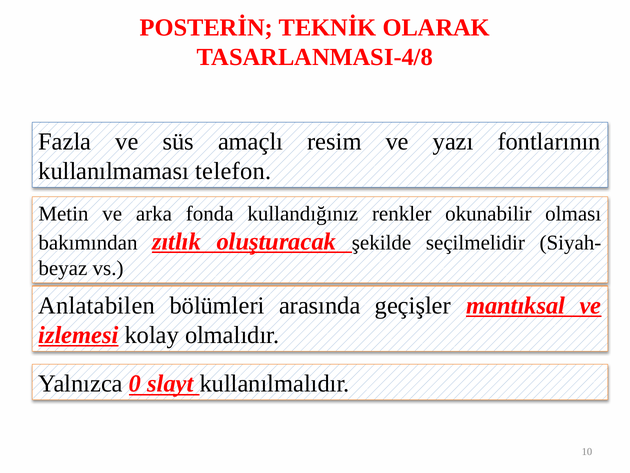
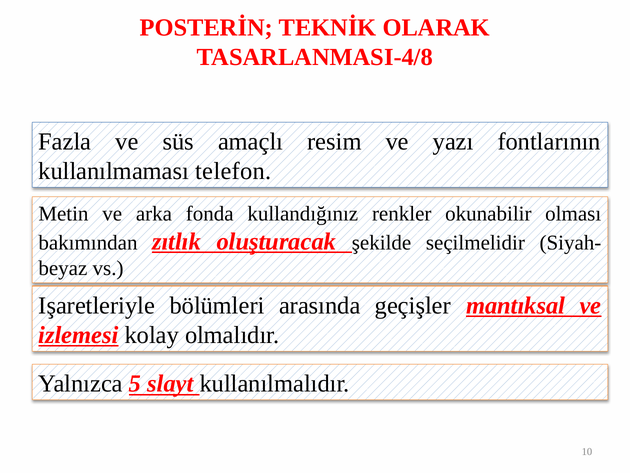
Anlatabilen: Anlatabilen -> Işaretleriyle (97, 305)
0: 0 -> 5 (135, 383)
